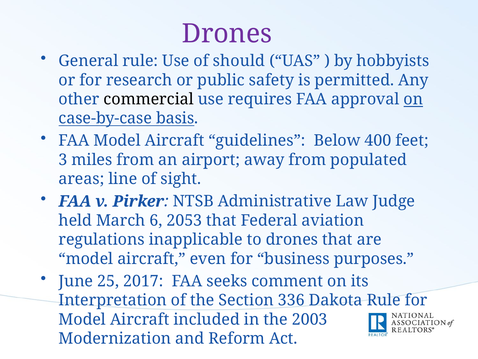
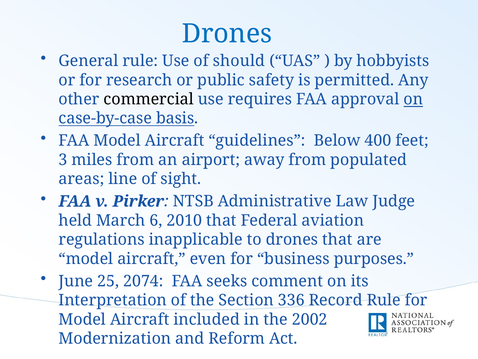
Drones colour: purple -> blue (227, 34)
2053: 2053 -> 2010 (184, 220)
2017: 2017 -> 2074 (143, 281)
Dakota: Dakota -> Record (336, 300)
2003: 2003 -> 2002 (310, 319)
